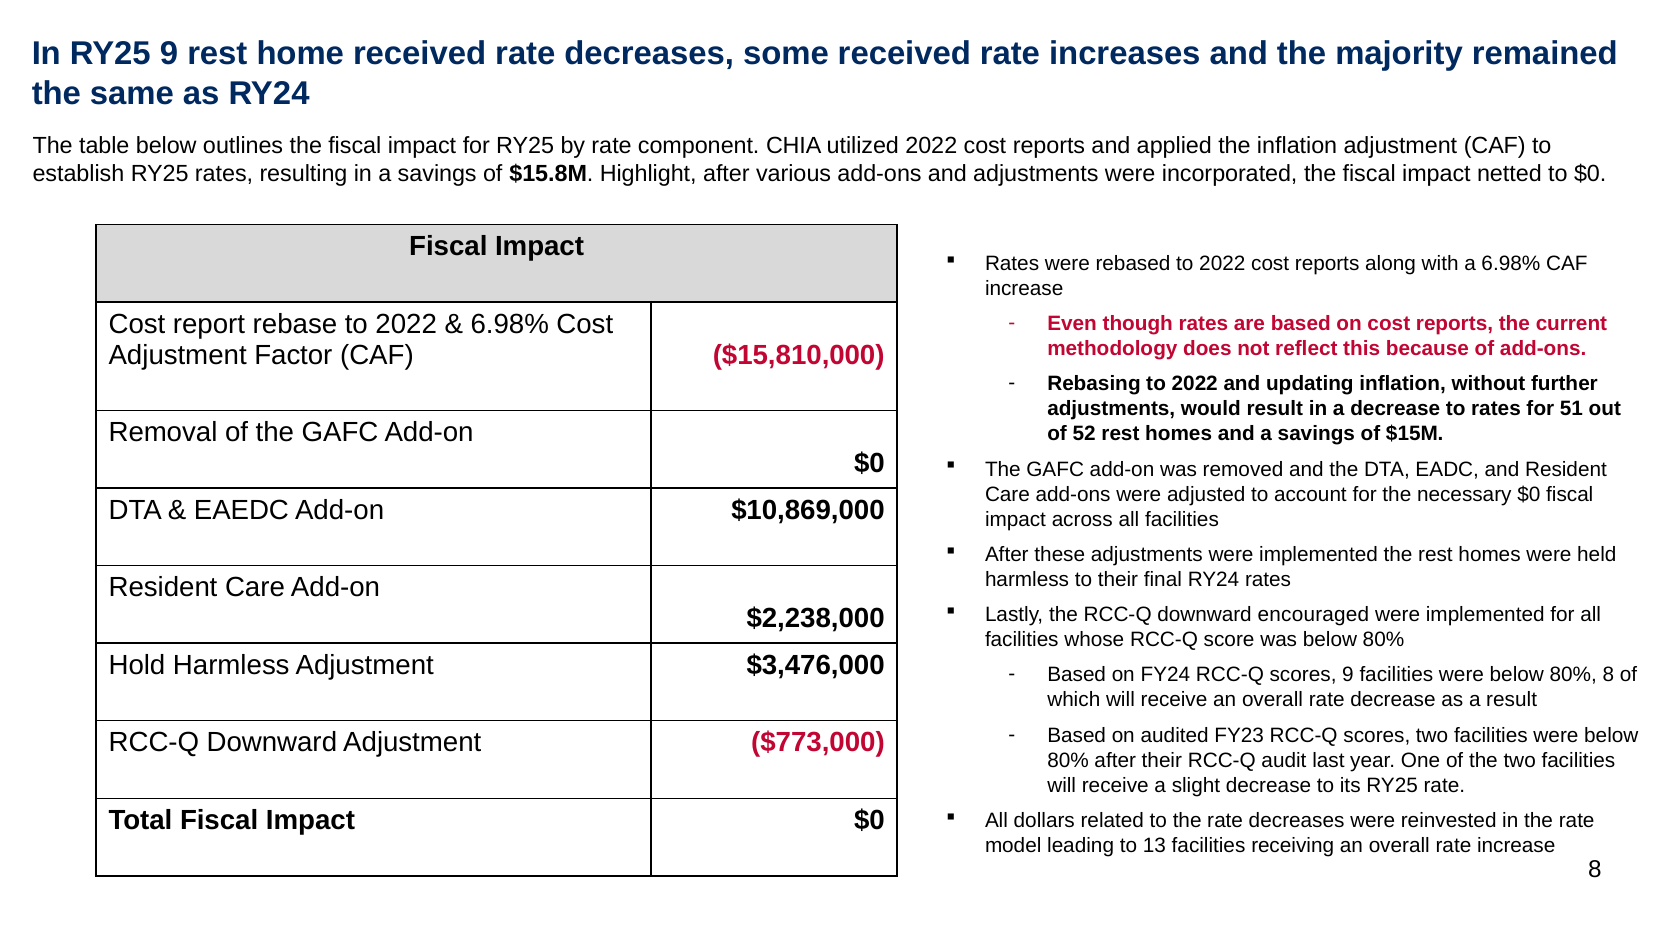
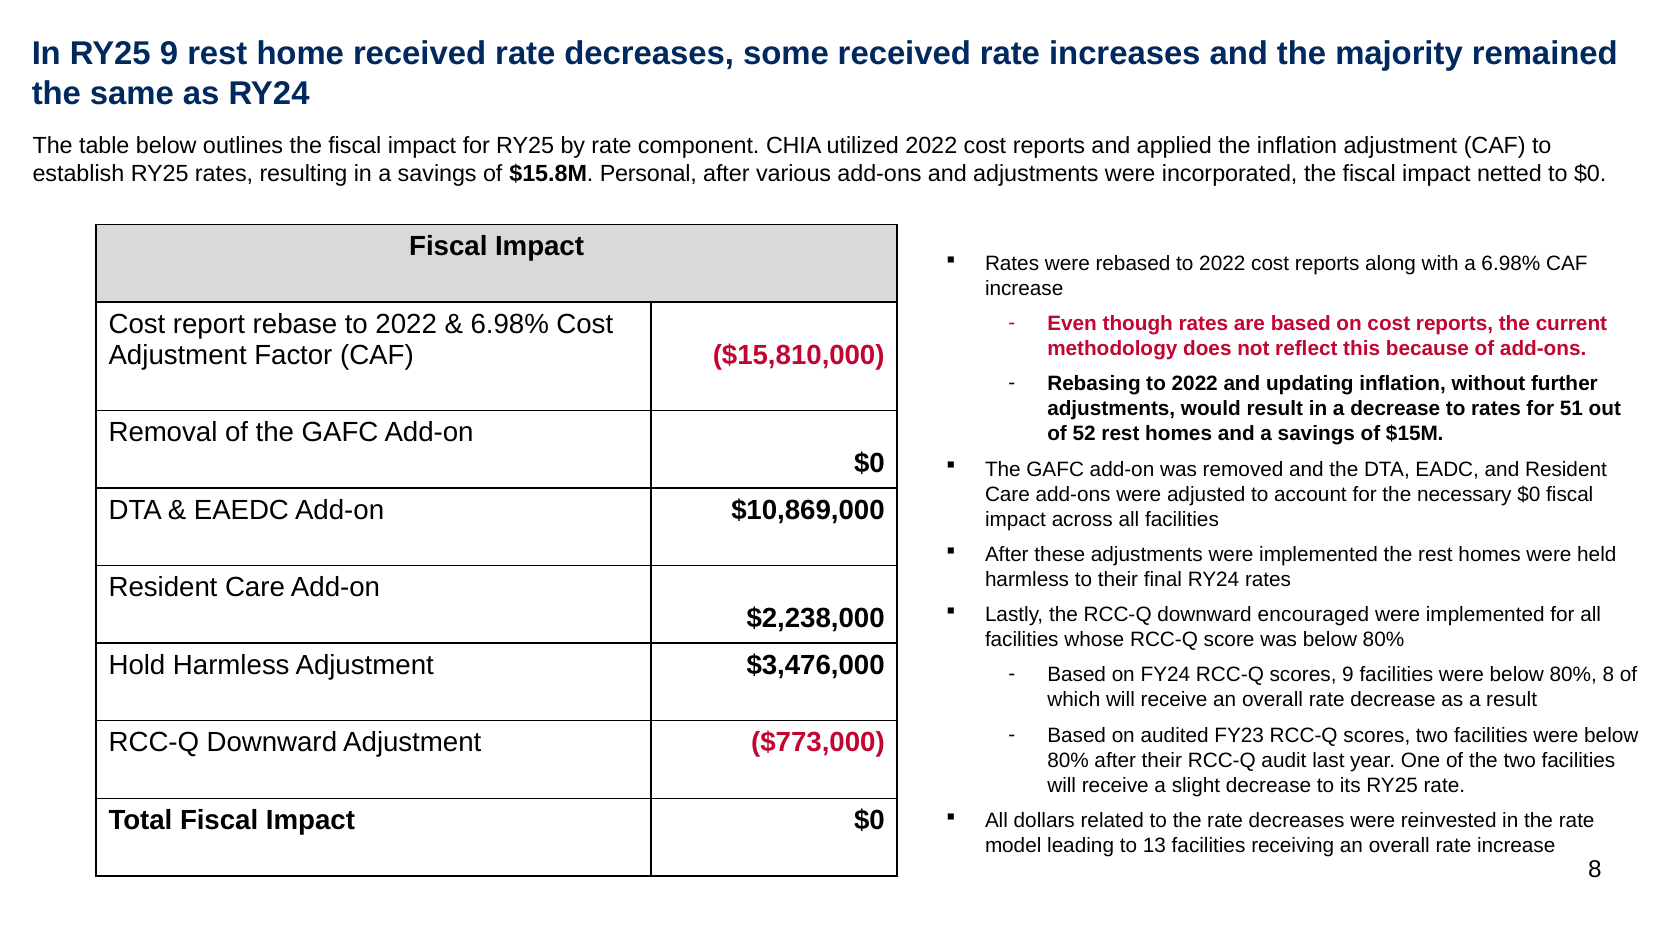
Highlight: Highlight -> Personal (648, 174)
